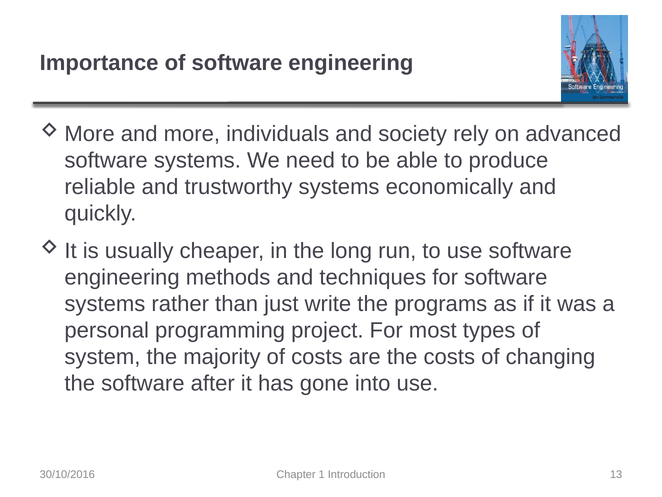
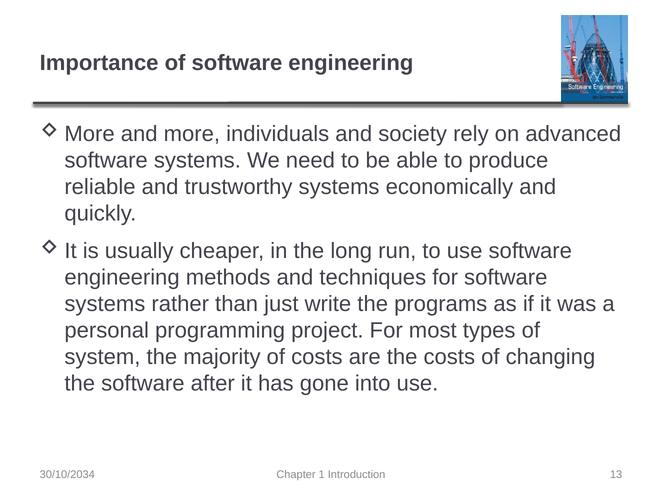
30/10/2016: 30/10/2016 -> 30/10/2034 (67, 474)
